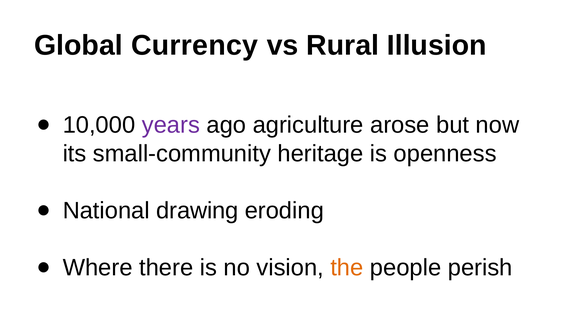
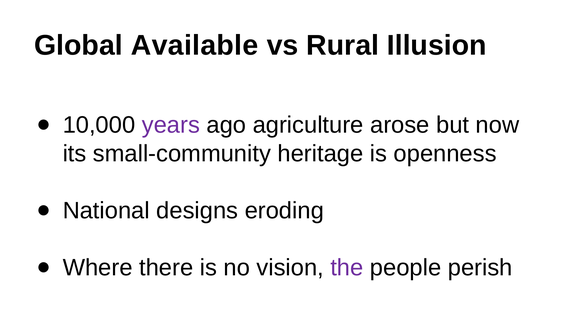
Currency: Currency -> Available (195, 45)
drawing: drawing -> designs (197, 210)
the colour: orange -> purple (347, 267)
